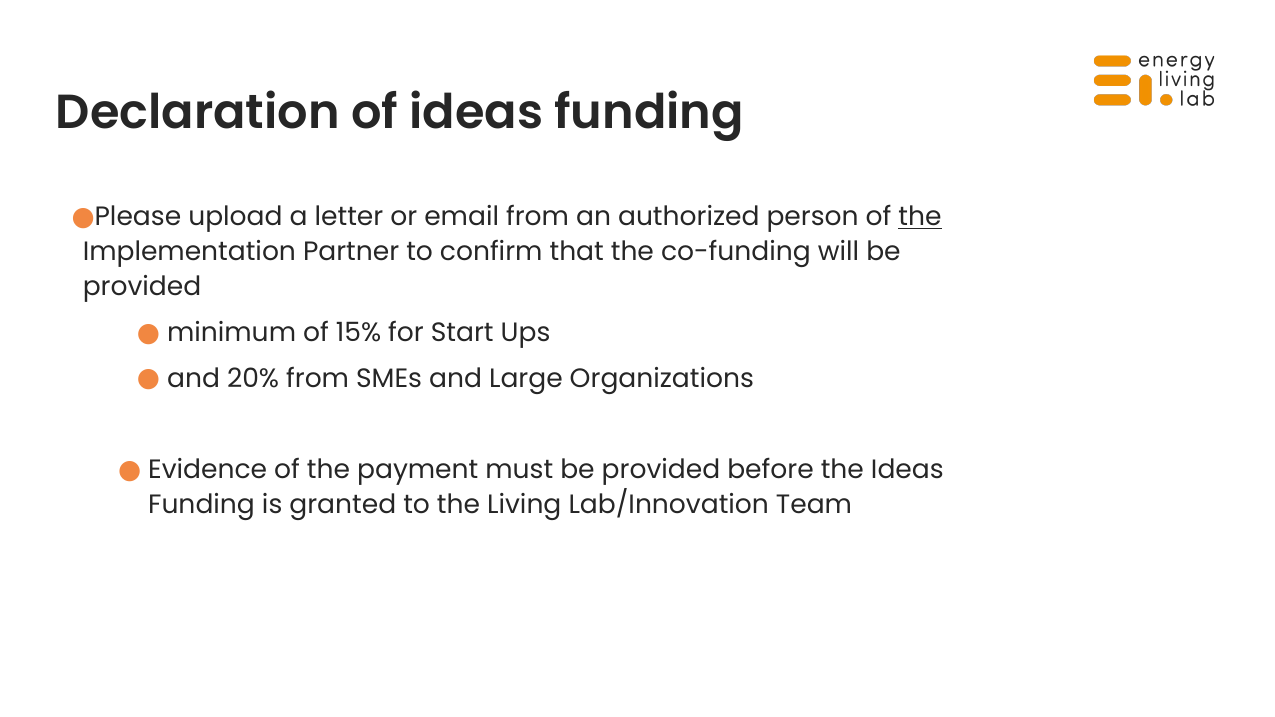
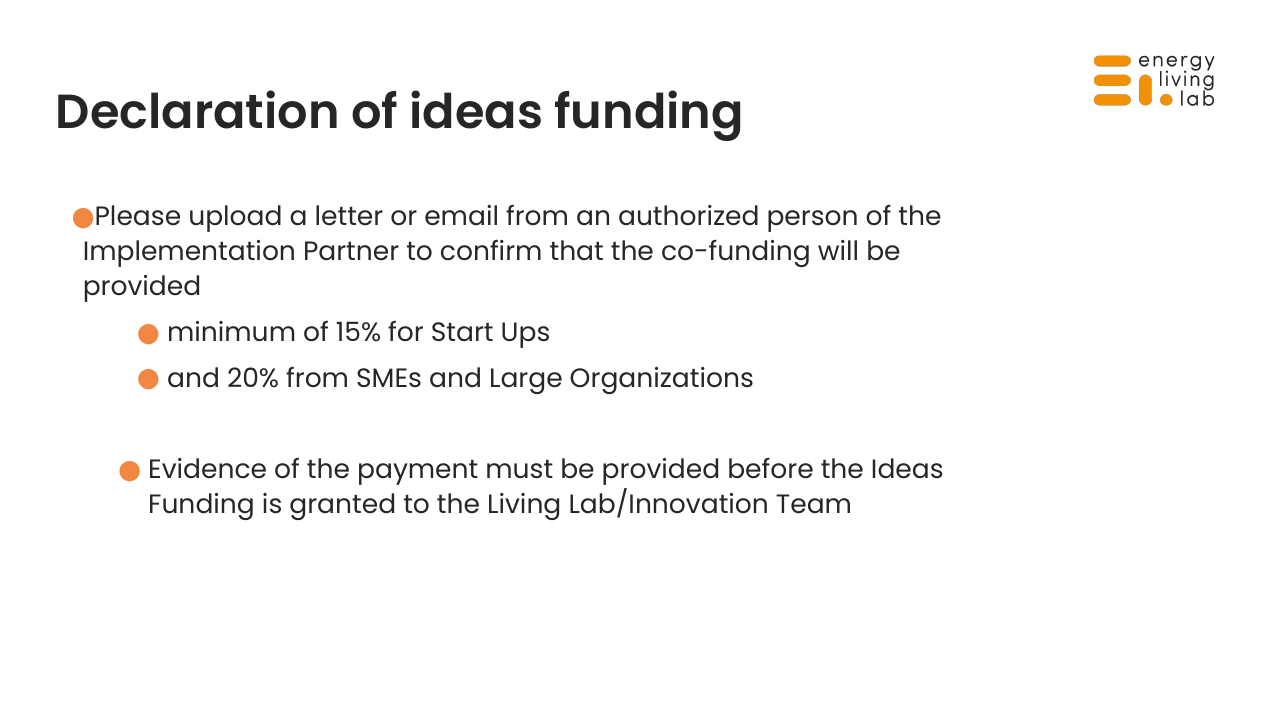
the underline: present -> none (920, 217)
